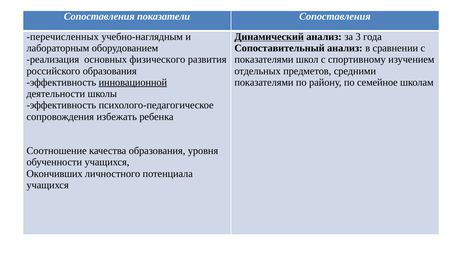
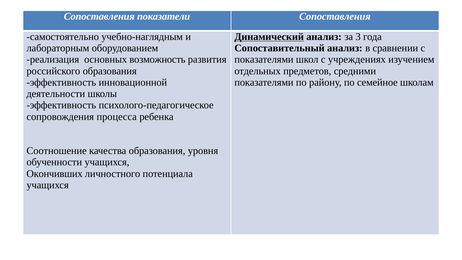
перечисленных: перечисленных -> самостоятельно (63, 37)
физического: физического -> возможность (157, 60)
спортивному: спортивному -> учреждениях (357, 60)
инновационной underline: present -> none (133, 82)
избежать: избежать -> процесса (117, 117)
